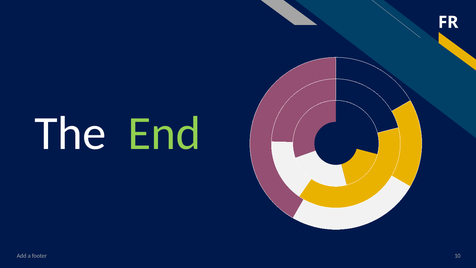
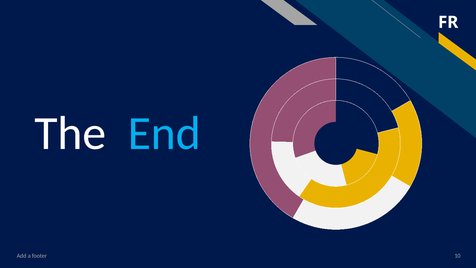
End colour: light green -> light blue (164, 133)
